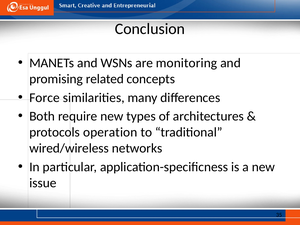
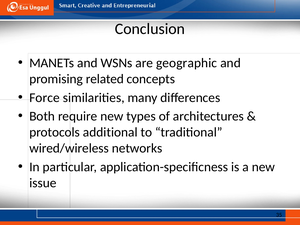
monitoring: monitoring -> geographic (187, 63)
operation: operation -> additional (110, 132)
